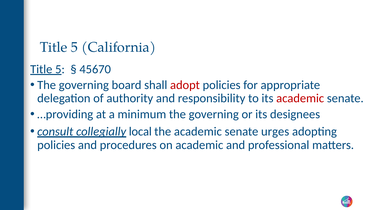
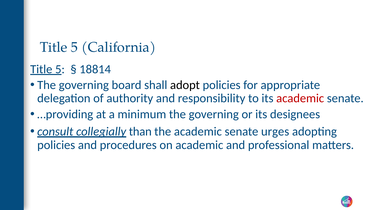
45670: 45670 -> 18814 (95, 69)
adopt colour: red -> black (185, 85)
local: local -> than (140, 131)
